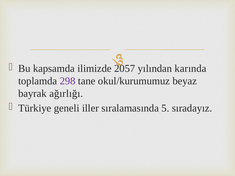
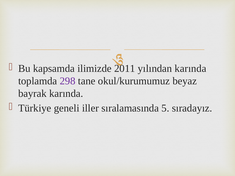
2057: 2057 -> 2011 (125, 69)
bayrak ağırlığı: ağırlığı -> karında (66, 94)
